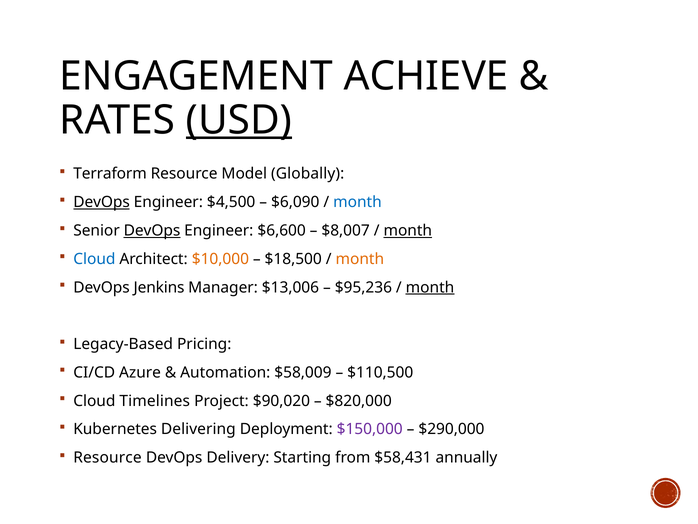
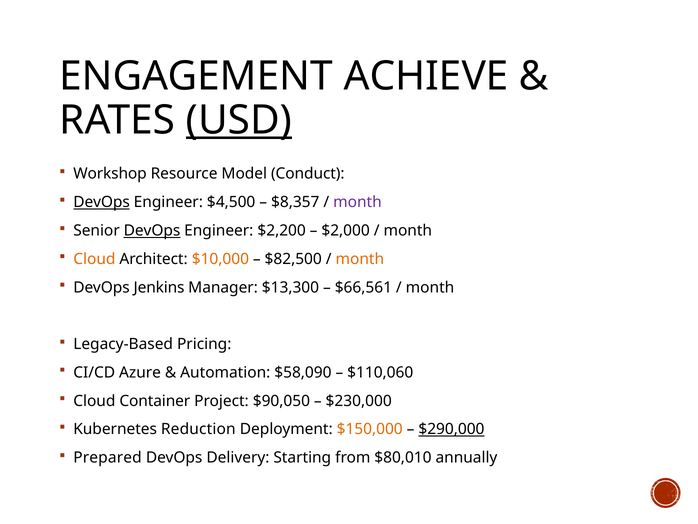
Terraform: Terraform -> Workshop (110, 174)
Globally: Globally -> Conduct (308, 174)
$6,090: $6,090 -> $8,357 (295, 202)
month colour: blue -> purple (357, 202)
$6,600: $6,600 -> $2,200 (282, 230)
$8,007: $8,007 -> $2,000 (346, 230)
month underline: present -> none (408, 230)
Cloud colour: blue -> orange (94, 259)
$18,500: $18,500 -> $82,500 (293, 259)
$13,006: $13,006 -> $13,300 (290, 287)
$95,236: $95,236 -> $66,561 (363, 287)
month underline: present -> none (430, 287)
$58,009: $58,009 -> $58,090 (303, 372)
$110,500: $110,500 -> $110,060 (380, 372)
Timelines: Timelines -> Container (155, 401)
$90,020: $90,020 -> $90,050 (281, 401)
$820,000: $820,000 -> $230,000 (359, 401)
Delivering: Delivering -> Reduction (198, 429)
$150,000 colour: purple -> orange (370, 429)
$290,000 underline: none -> present (451, 429)
Resource: Resource -> Prepared (108, 457)
$58,431: $58,431 -> $80,010 (403, 457)
